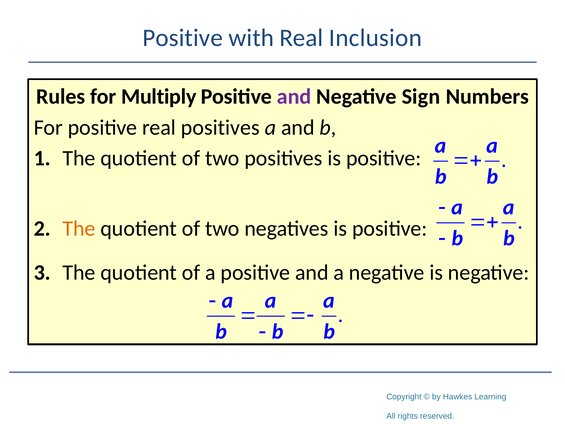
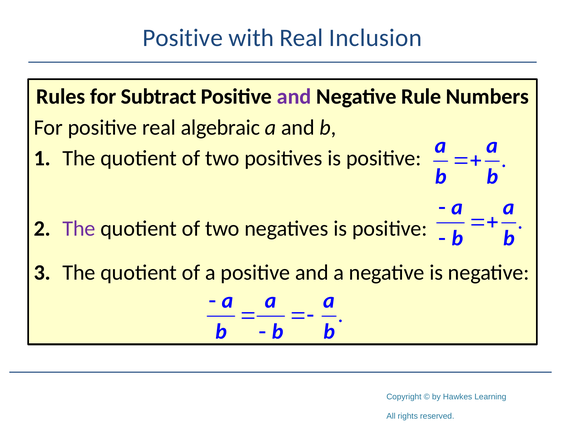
Multiply: Multiply -> Subtract (159, 97)
Sign: Sign -> Rule (421, 97)
real positives: positives -> algebraic (220, 127)
The colour: orange -> purple (79, 229)
